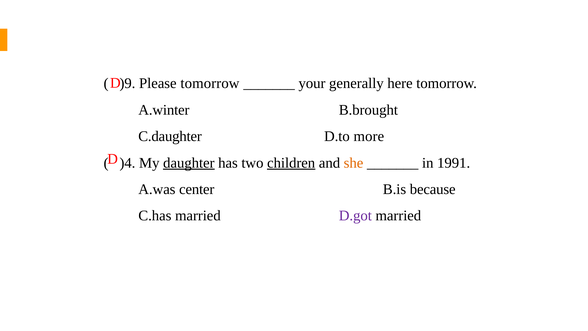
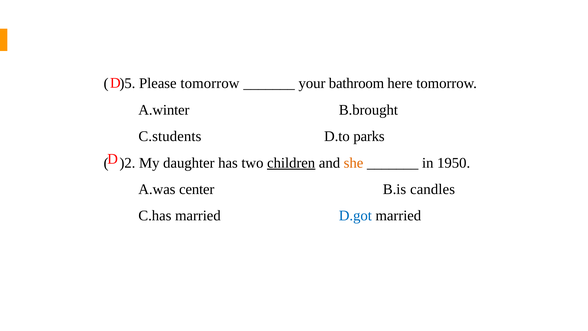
)9: )9 -> )5 (127, 83)
generally: generally -> bathroom (356, 83)
C.daughter: C.daughter -> C.students (170, 136)
more: more -> parks (369, 136)
)4: )4 -> )2 (127, 163)
daughter underline: present -> none (189, 163)
1991: 1991 -> 1950 (454, 163)
because: because -> candles (433, 189)
D.got colour: purple -> blue (355, 216)
